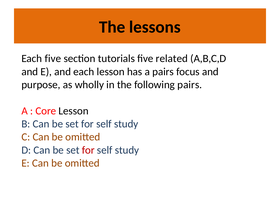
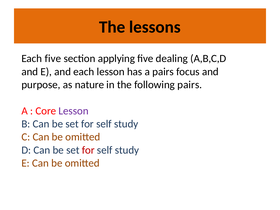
tutorials: tutorials -> applying (116, 59)
related: related -> dealing (172, 59)
wholly: wholly -> nature (89, 85)
Lesson colour: black -> purple (74, 111)
